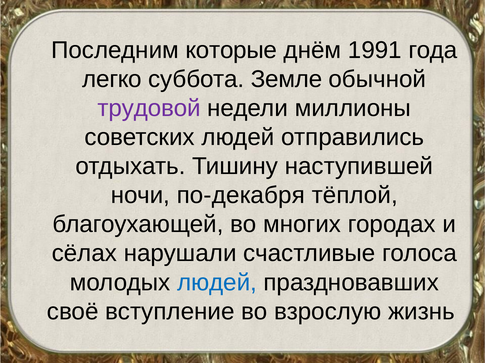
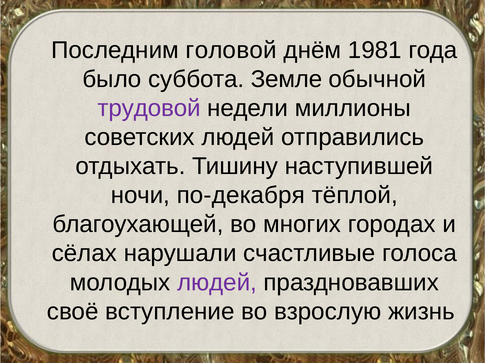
которые: которые -> головой (231, 50)
1991: 1991 -> 1981 (375, 50)
легко: легко -> было (112, 79)
людей colour: blue -> purple (217, 283)
